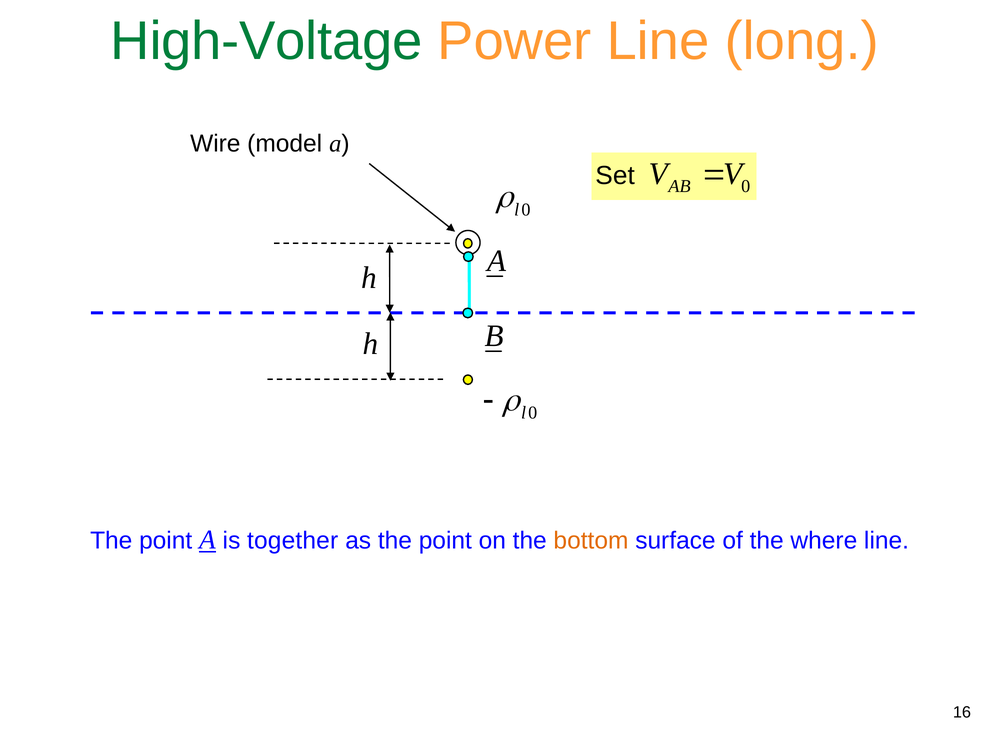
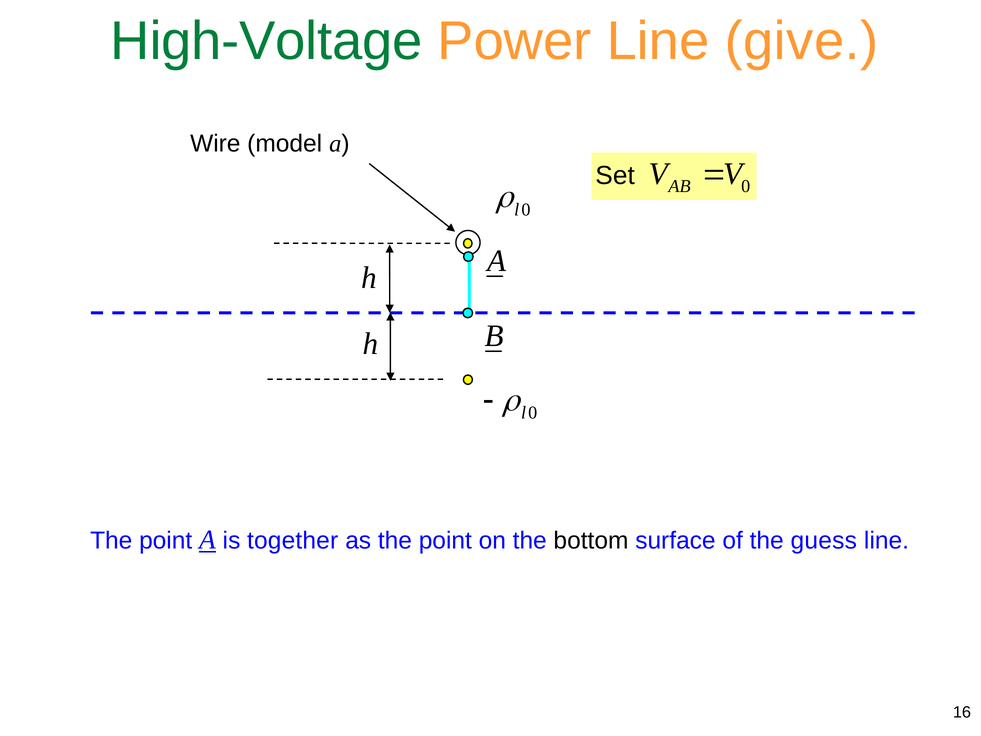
long: long -> give (802, 41)
bottom colour: orange -> black (591, 541)
where: where -> guess (824, 541)
